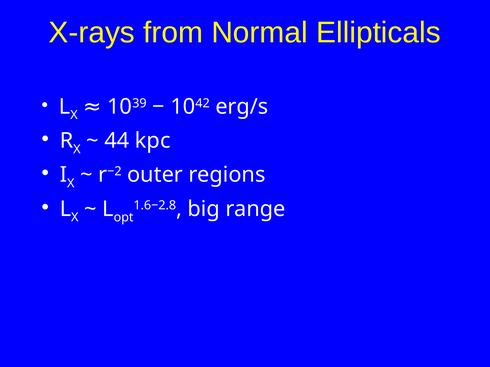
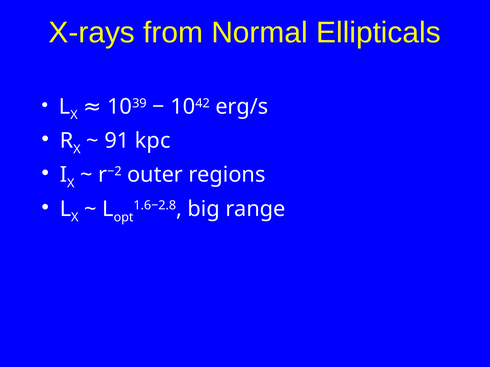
44: 44 -> 91 (117, 141)
